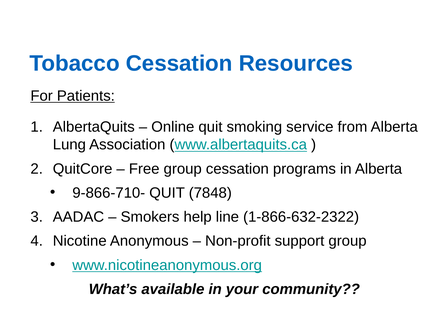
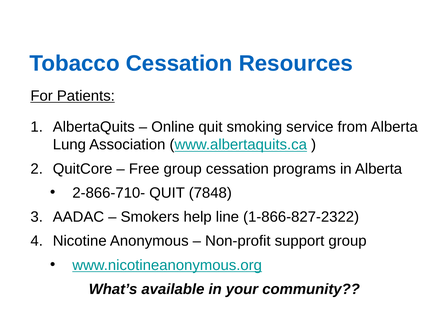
9-866-710-: 9-866-710- -> 2-866-710- (109, 193)
1-866-632-2322: 1-866-632-2322 -> 1-866-827-2322 (301, 217)
